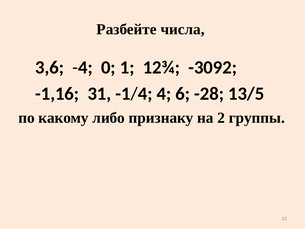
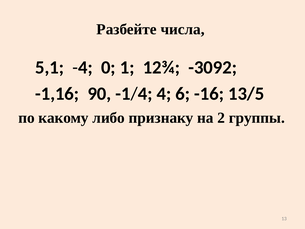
3,6: 3,6 -> 5,1 (50, 67)
31: 31 -> 90 (99, 94)
-28: -28 -> -16 (209, 94)
